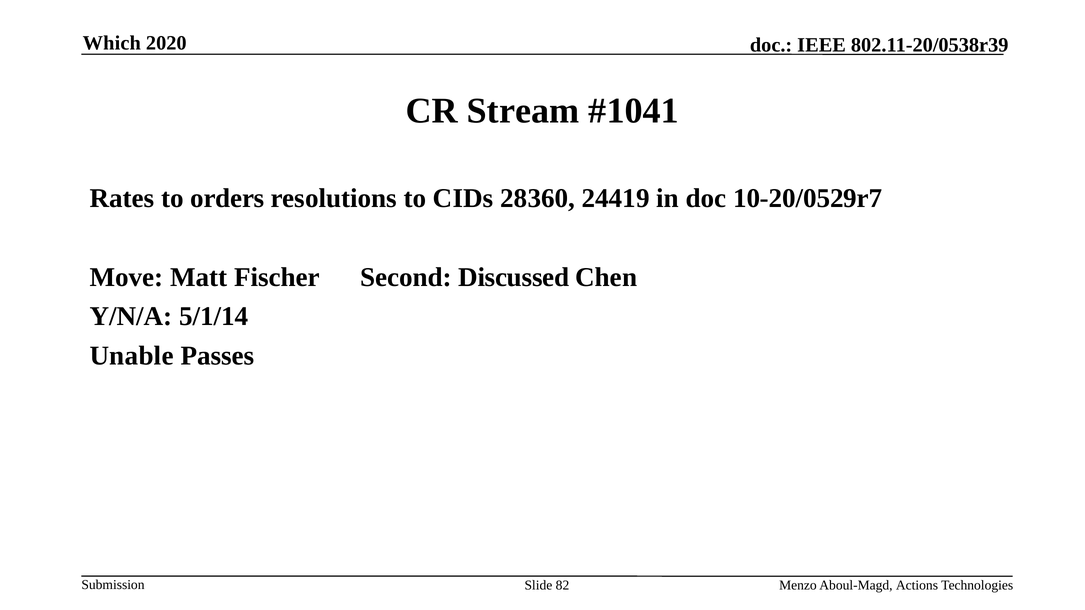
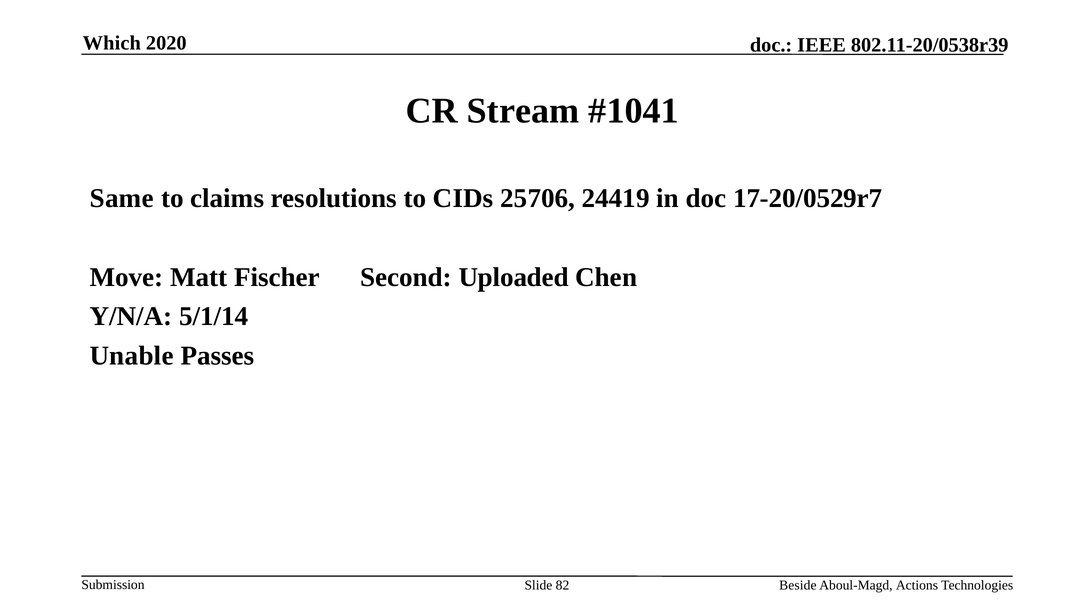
Rates: Rates -> Same (122, 199)
orders: orders -> claims (227, 199)
28360: 28360 -> 25706 (538, 199)
10-20/0529r7: 10-20/0529r7 -> 17-20/0529r7 (808, 199)
Discussed: Discussed -> Uploaded (514, 277)
Menzo: Menzo -> Beside (798, 585)
